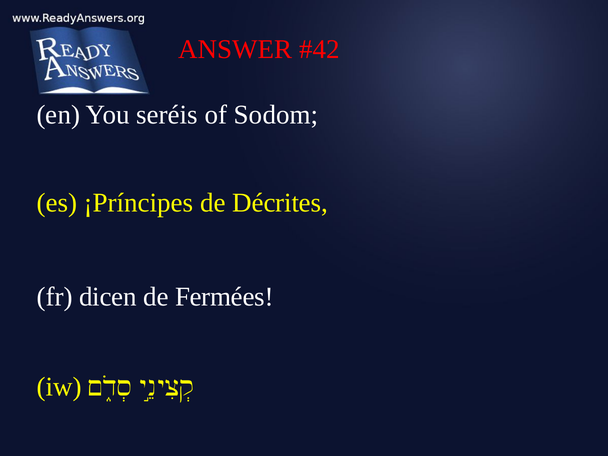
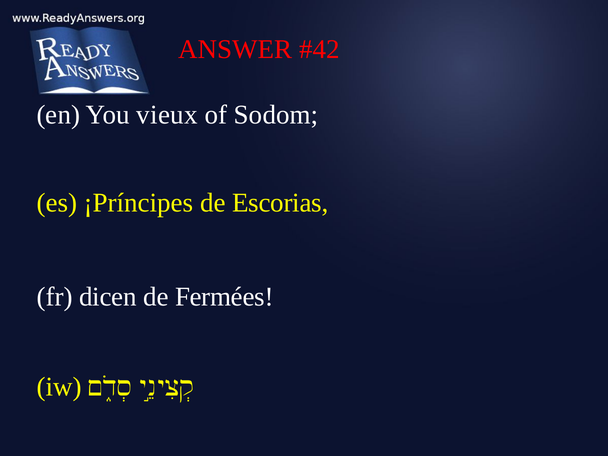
seréis: seréis -> vieux (167, 115)
Décrites: Décrites -> Escorias (280, 203)
